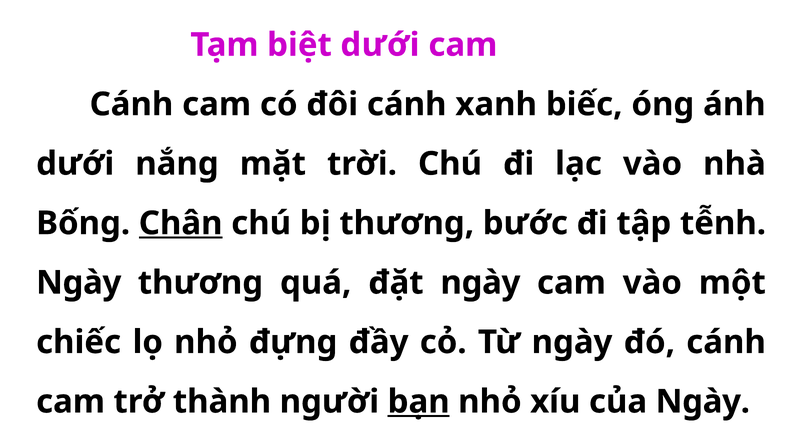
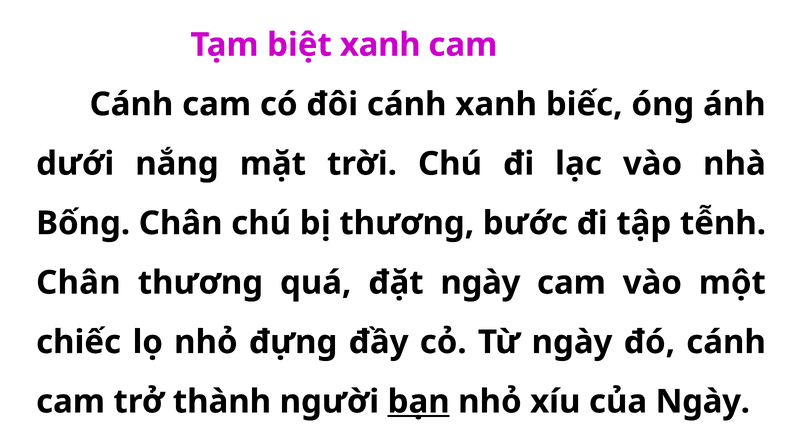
biệt dưới: dưới -> xanh (380, 45)
Chân underline: present -> none (181, 223)
Ngày: Ngày -> Chân (78, 282)
